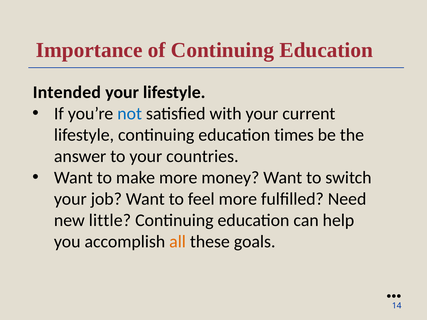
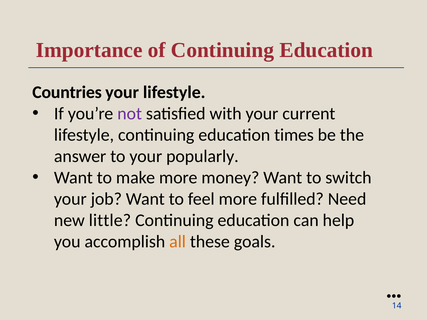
Intended: Intended -> Countries (67, 92)
not colour: blue -> purple (130, 114)
countries: countries -> popularly (202, 156)
